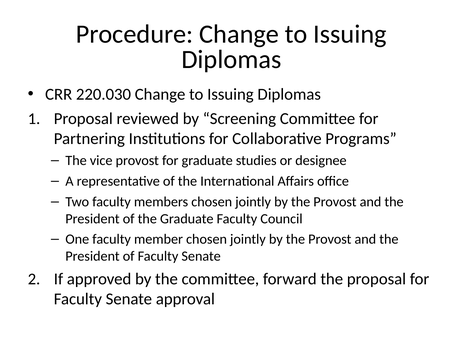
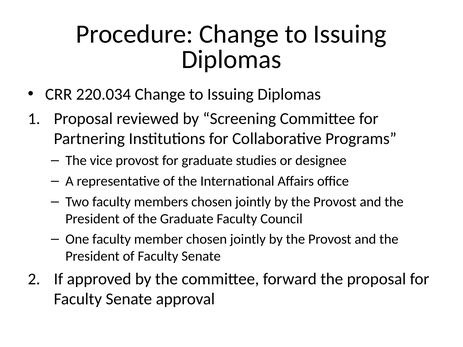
220.030: 220.030 -> 220.034 (103, 95)
